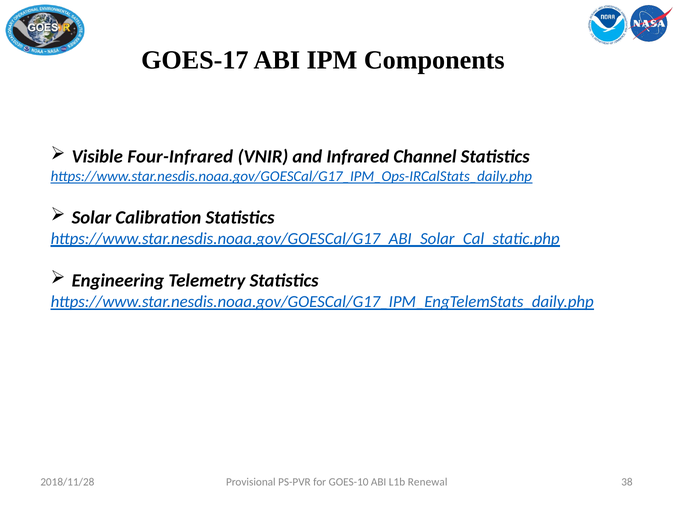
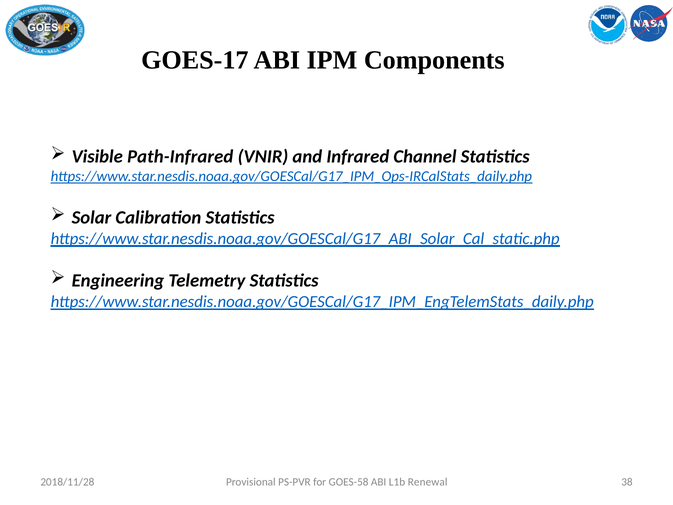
Four-Infrared: Four-Infrared -> Path-Infrared (180, 156)
GOES-10: GOES-10 -> GOES-58 (349, 482)
